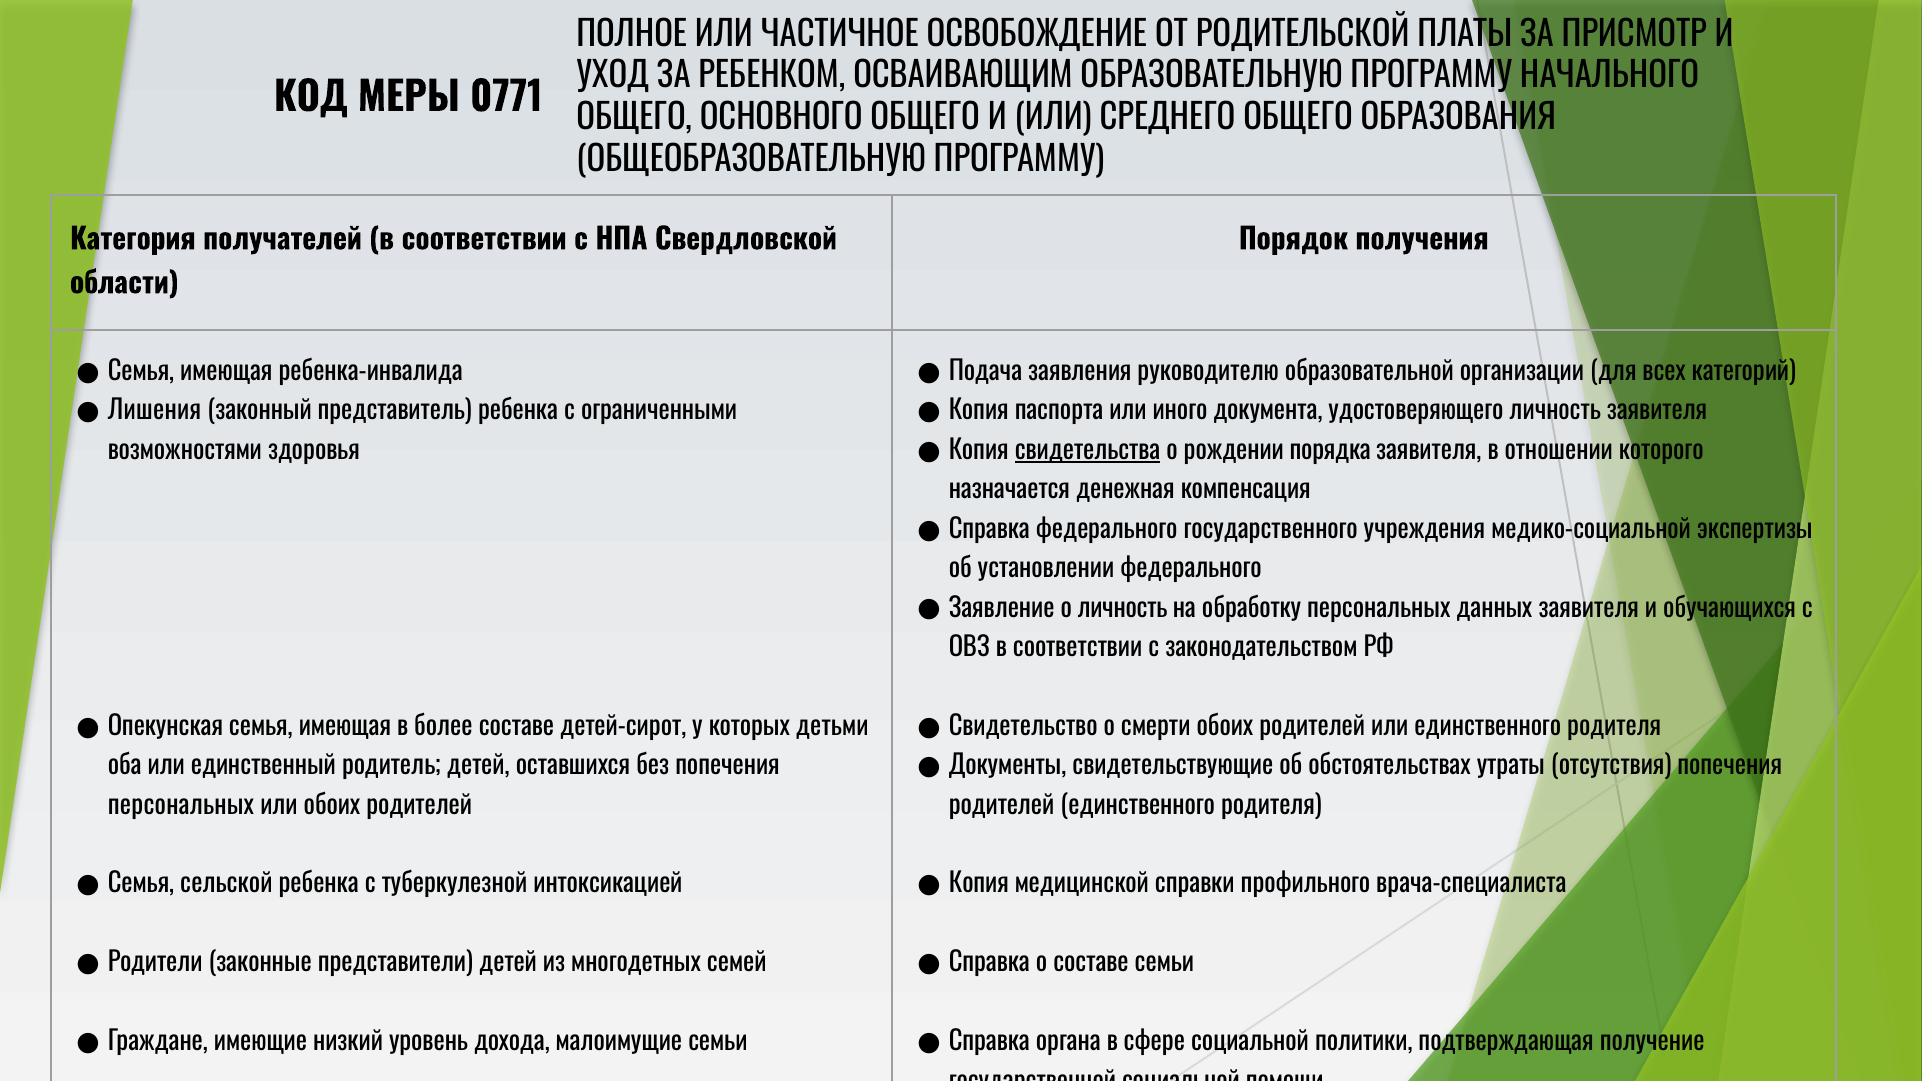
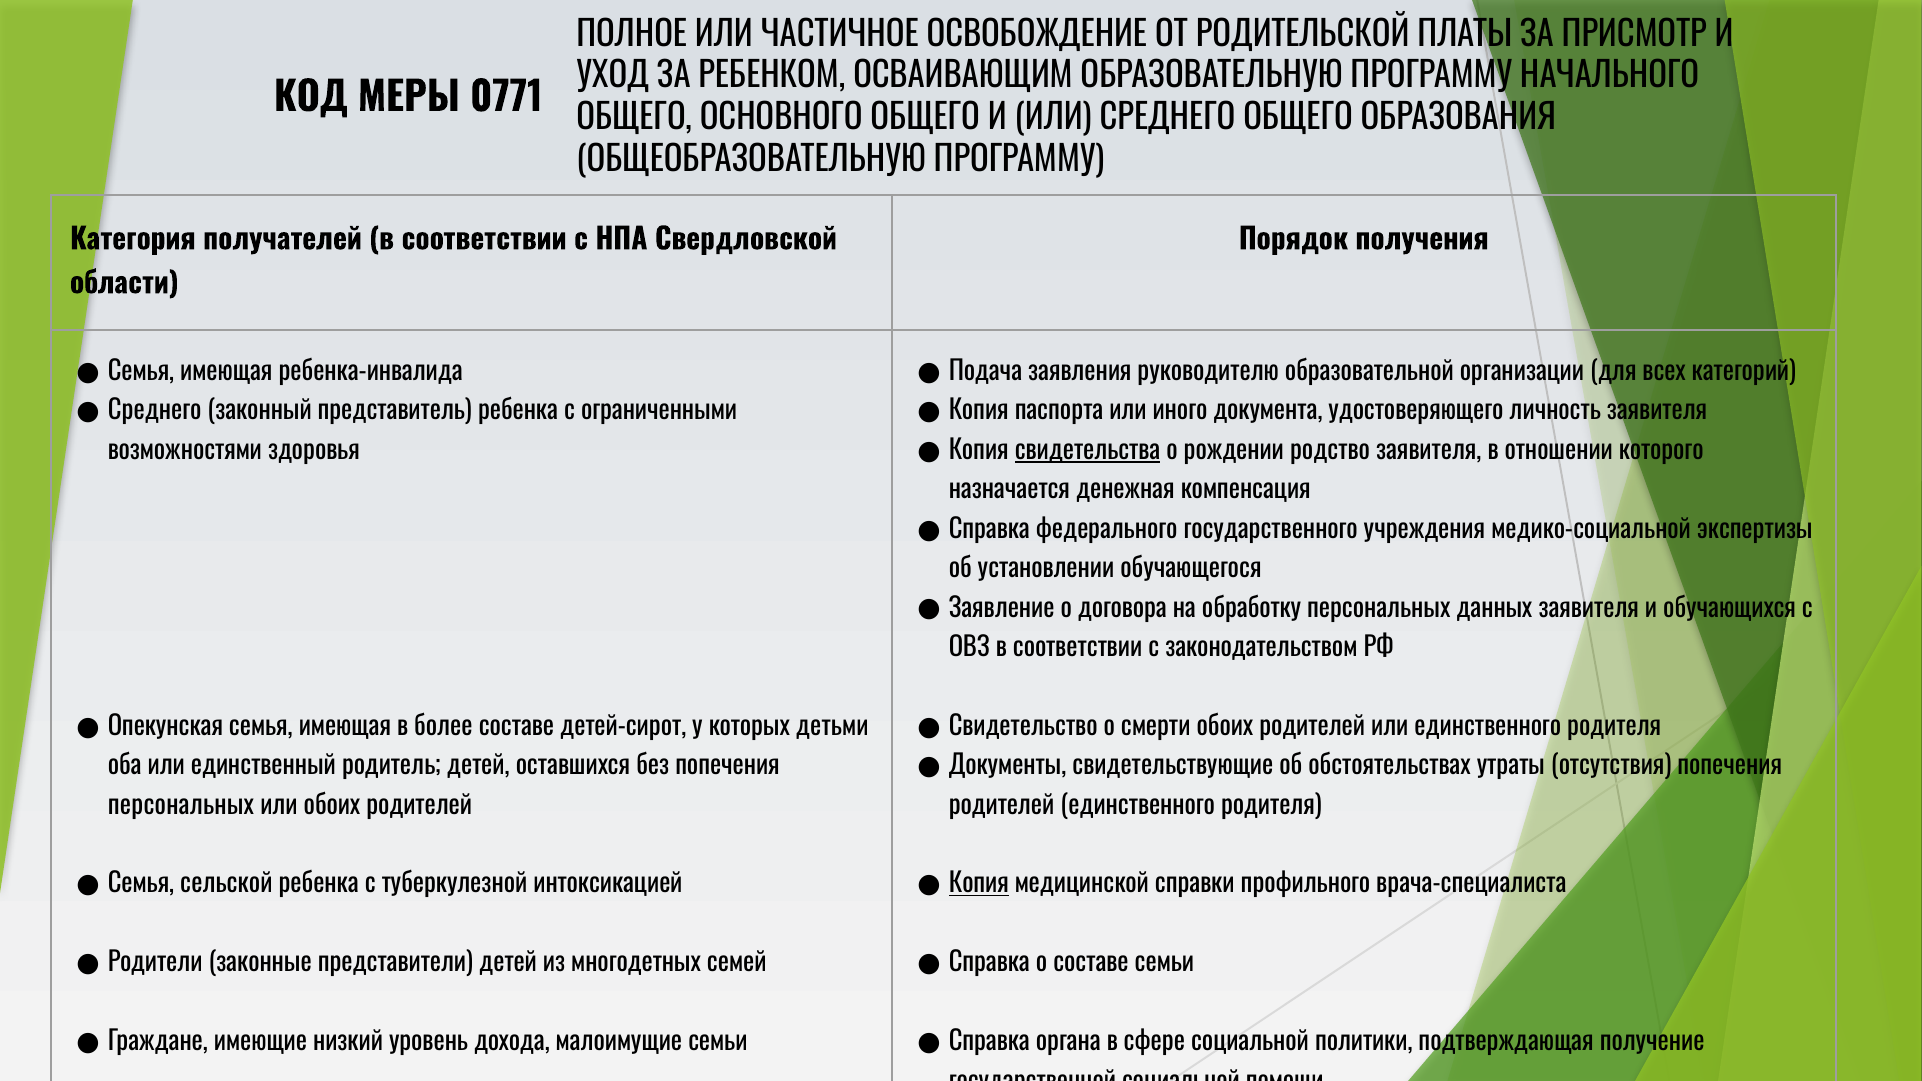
Лишения: Лишения -> Среднего (155, 411)
порядка: порядка -> родство (1330, 451)
установлении федерального: федерального -> обучающегося (1191, 569)
о личность: личность -> договора (1122, 608)
Копия underline: none -> present (979, 884)
